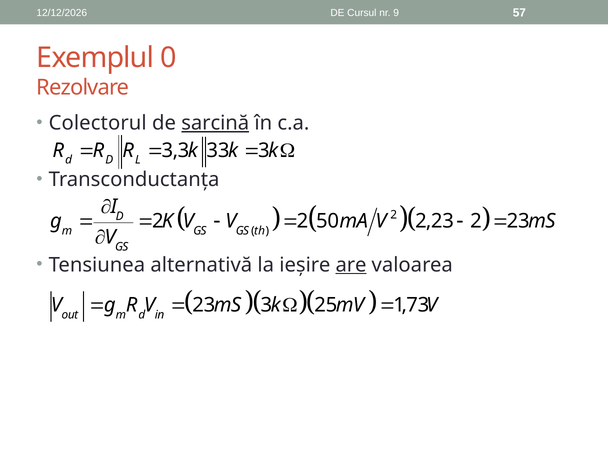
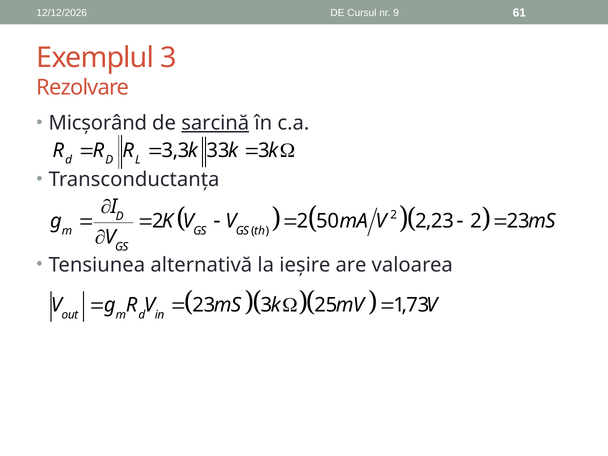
57: 57 -> 61 (519, 13)
Exemplul 0: 0 -> 3 (168, 58)
Colectorul: Colectorul -> Micșorând (98, 123)
are underline: present -> none (351, 265)
